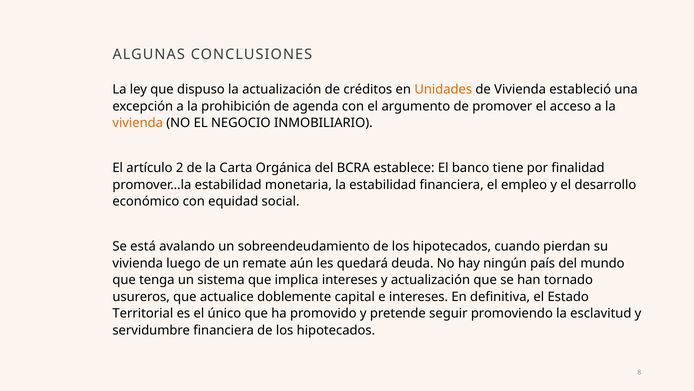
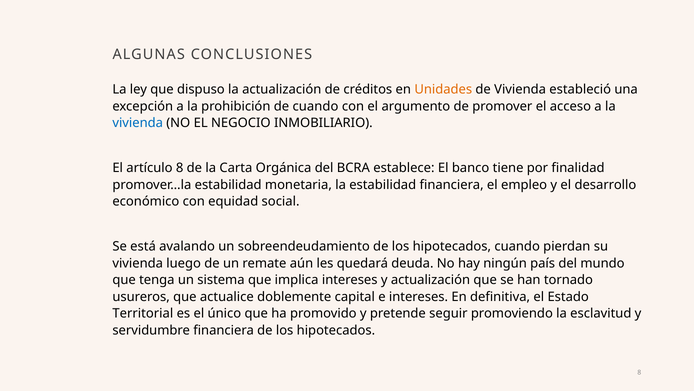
de agenda: agenda -> cuando (315, 106)
vivienda colour: orange -> blue (138, 123)
artículo 2: 2 -> 8 (180, 168)
